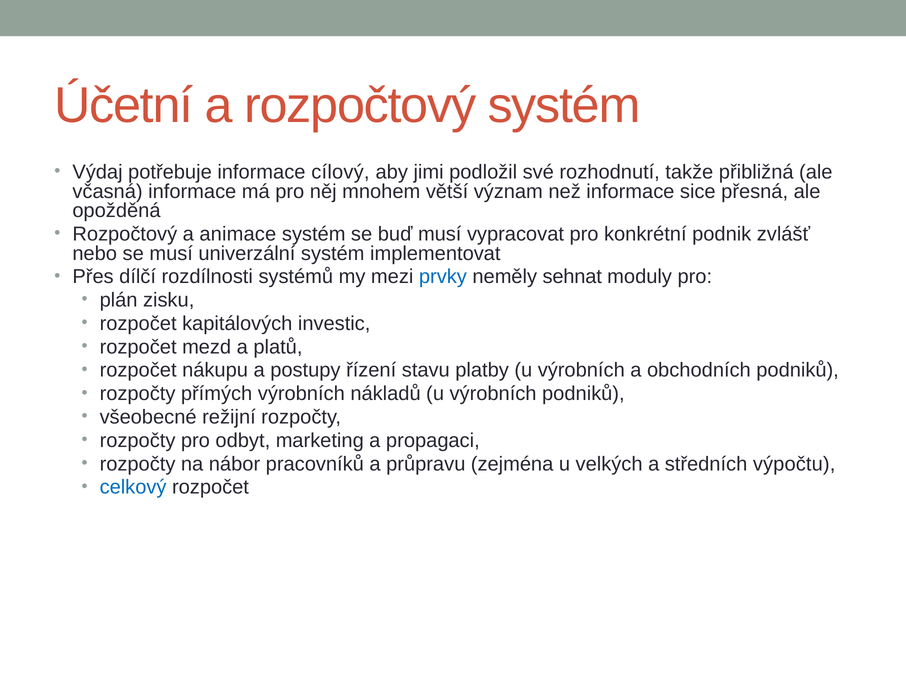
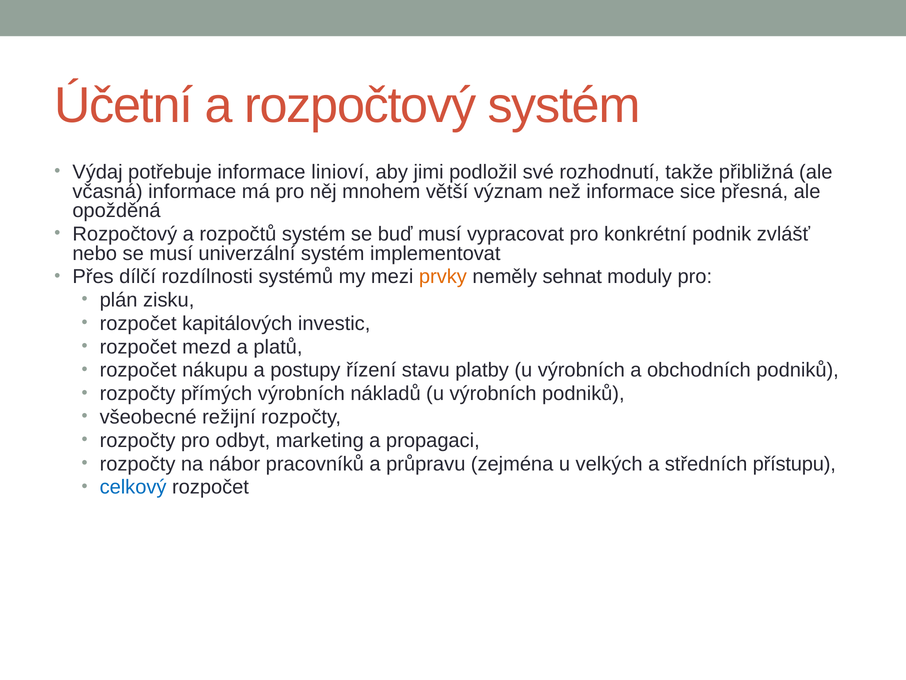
cílový: cílový -> linioví (340, 172)
animace: animace -> rozpočtů (238, 234)
prvky colour: blue -> orange (443, 277)
výpočtu: výpočtu -> přístupu (794, 464)
